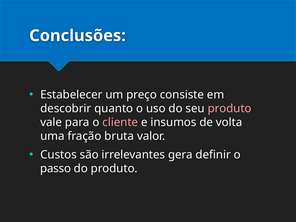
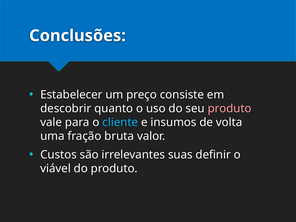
cliente colour: pink -> light blue (120, 122)
gera: gera -> suas (180, 155)
passo: passo -> viável (56, 168)
